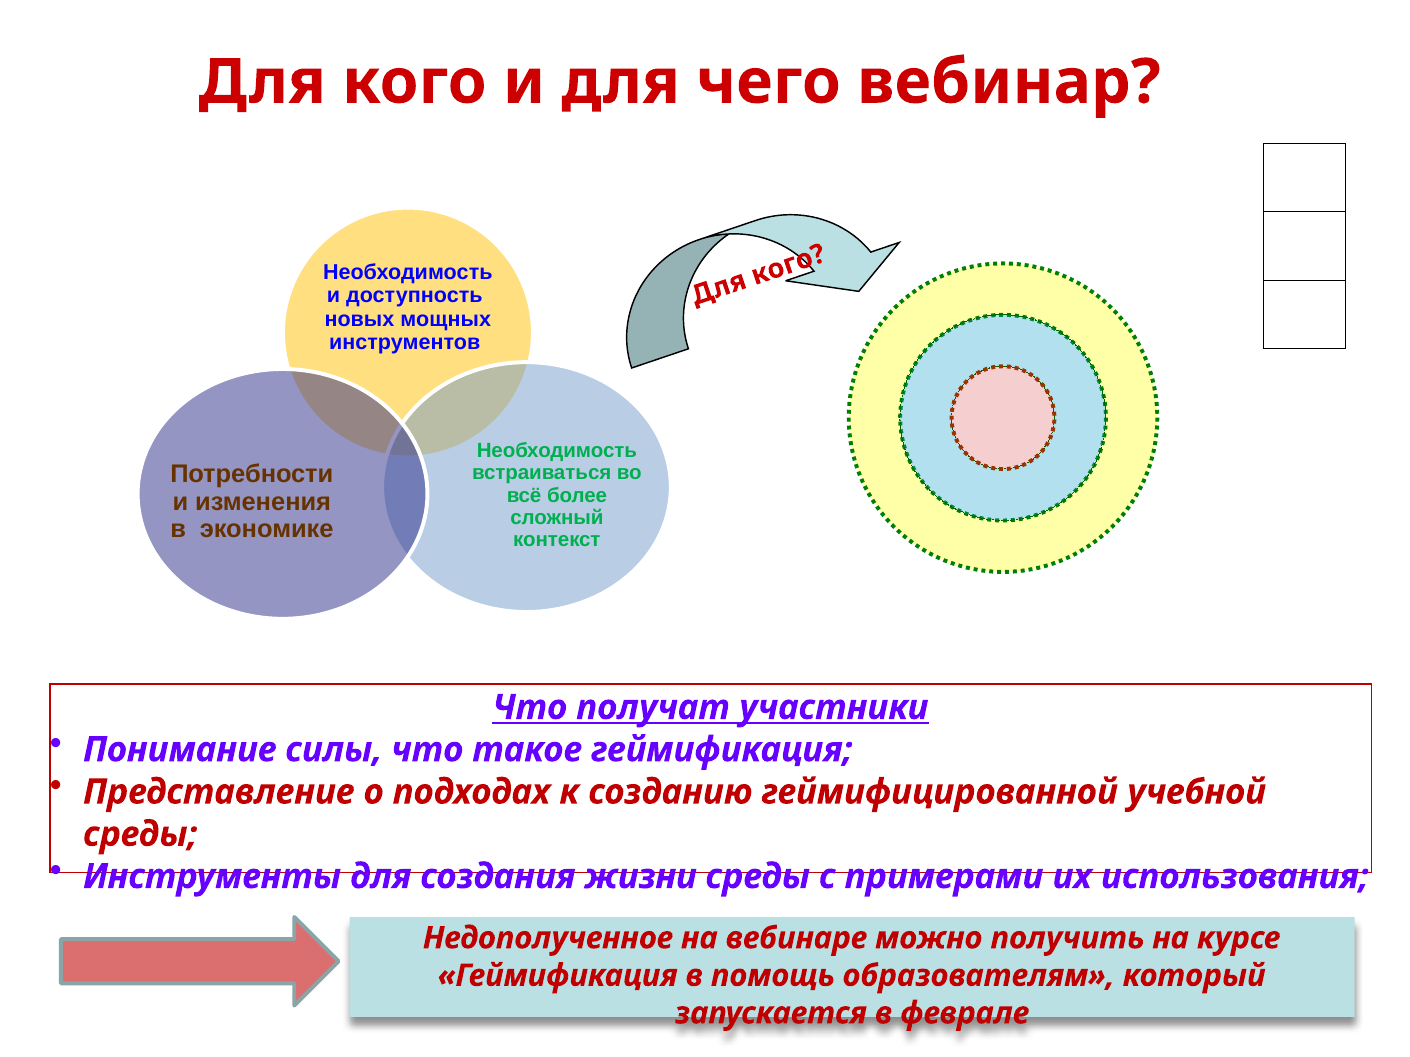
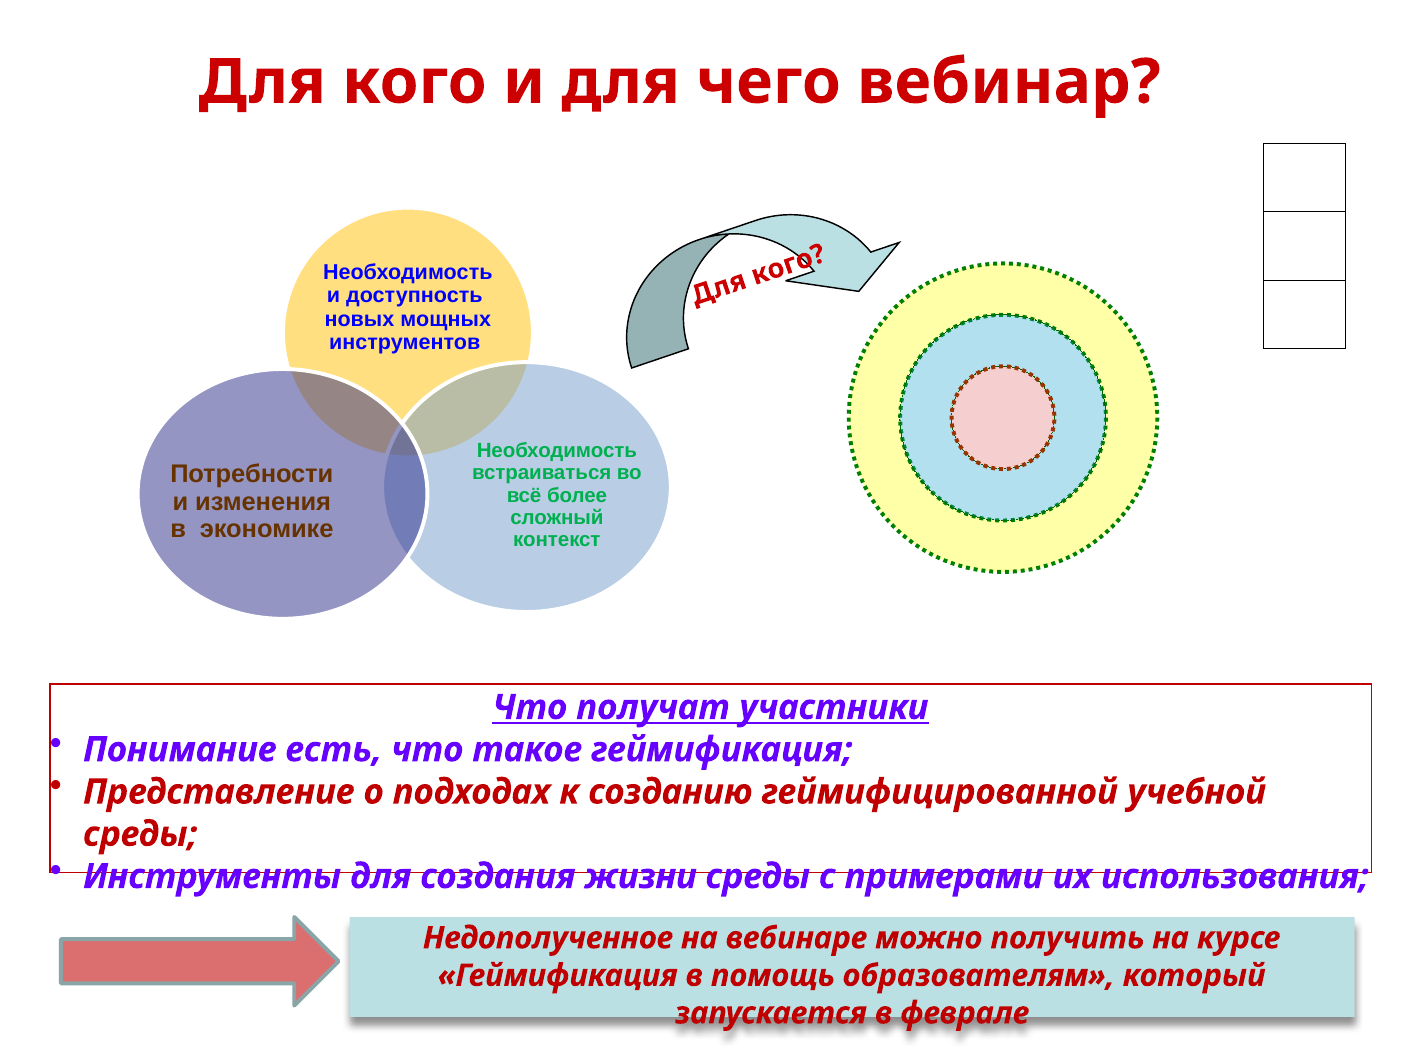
силы: силы -> есть (334, 750)
